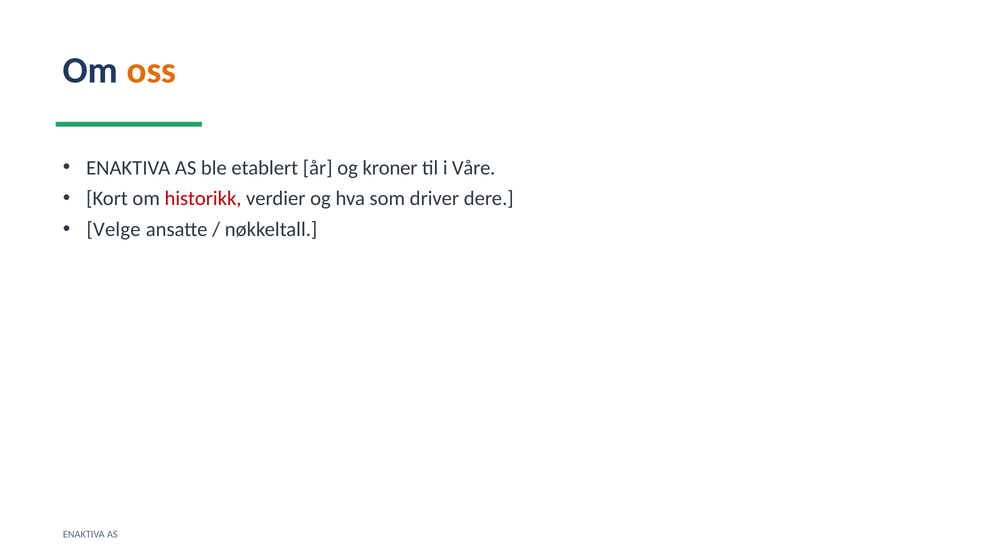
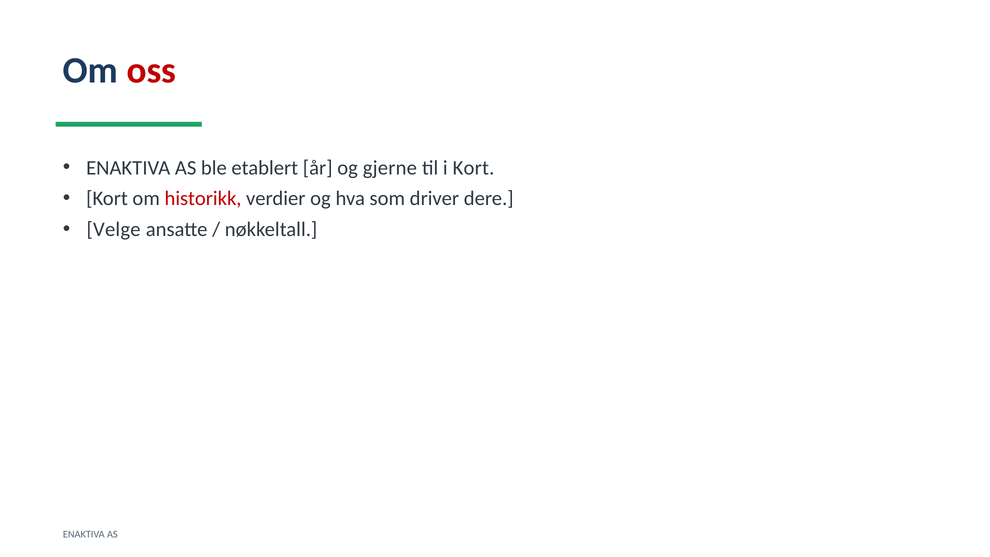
oss colour: orange -> red (151, 71)
kroner: kroner -> gjerne (390, 168)
i Våre: Våre -> Kort (473, 168)
